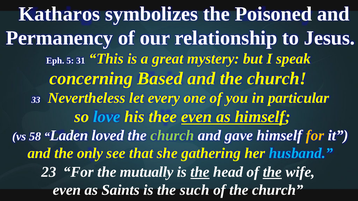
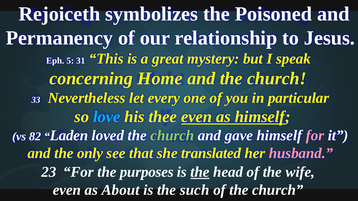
Katharos: Katharos -> Rejoiceth (59, 14)
Based: Based -> Home (160, 79)
58: 58 -> 82 (35, 137)
for colour: yellow -> pink (315, 136)
gathering: gathering -> translated (211, 154)
husband colour: light blue -> pink (301, 154)
mutually: mutually -> purposes (147, 172)
the underline: present -> none (272, 172)
Saints: Saints -> About (121, 190)
